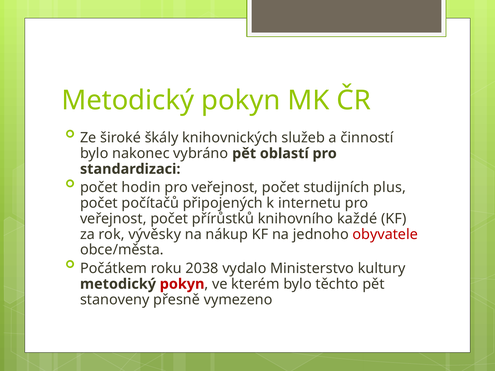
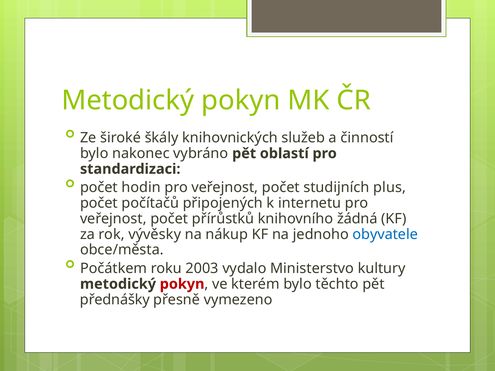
každé: každé -> žádná (357, 219)
obyvatele colour: red -> blue (385, 234)
2038: 2038 -> 2003 (202, 269)
stanoveny: stanoveny -> přednášky (115, 300)
